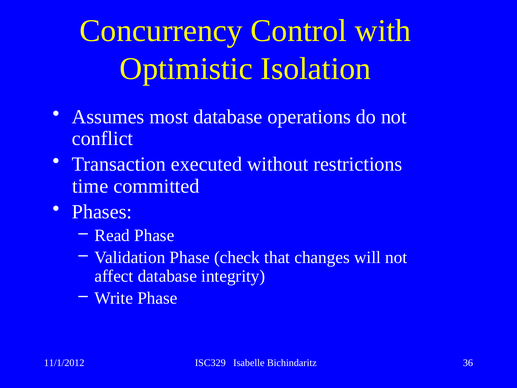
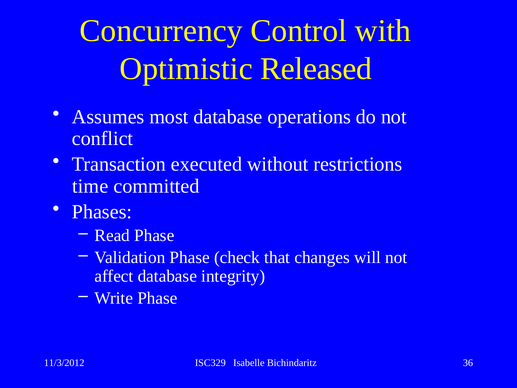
Isolation: Isolation -> Released (316, 69)
11/1/2012: 11/1/2012 -> 11/3/2012 (64, 363)
